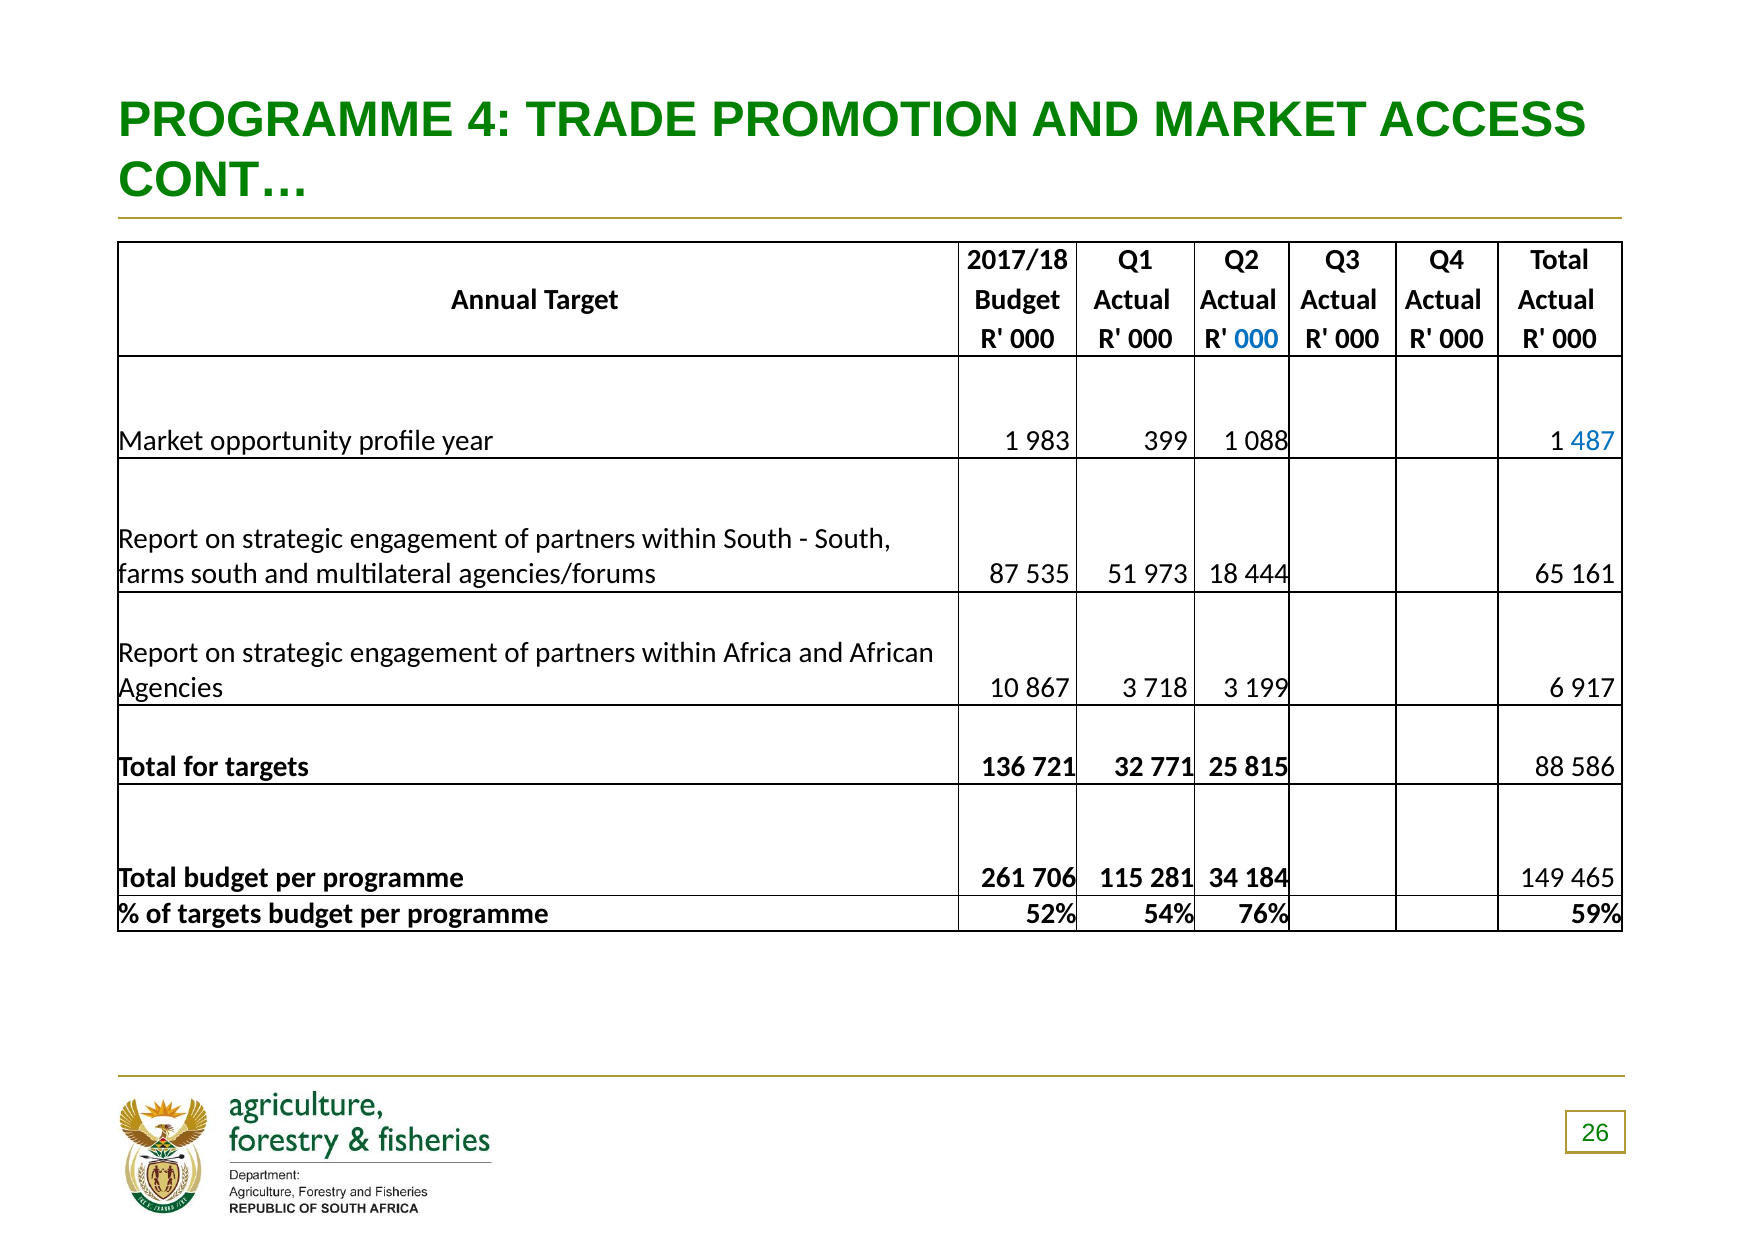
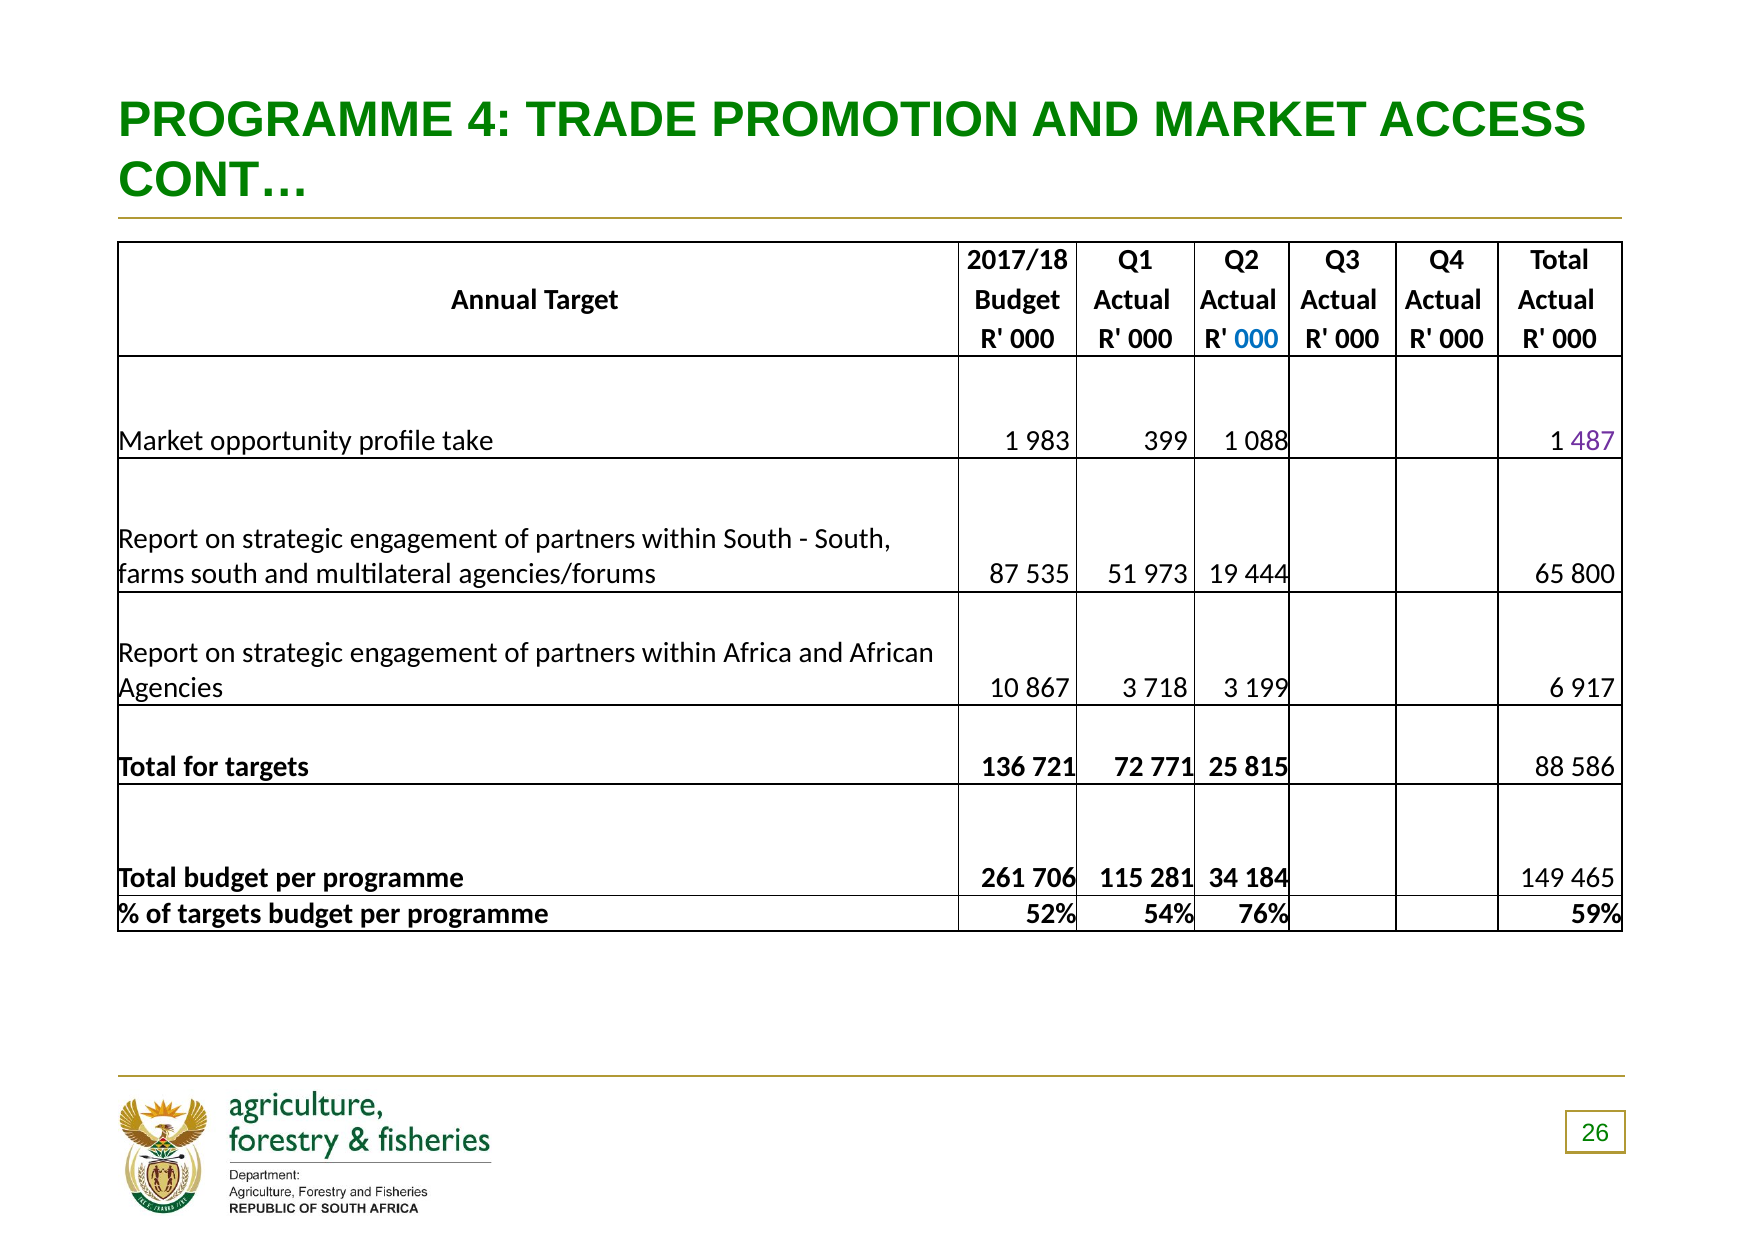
year: year -> take (468, 440)
487 colour: blue -> purple (1593, 440)
18: 18 -> 19 (1223, 574)
161: 161 -> 800 (1593, 574)
32: 32 -> 72 (1129, 767)
